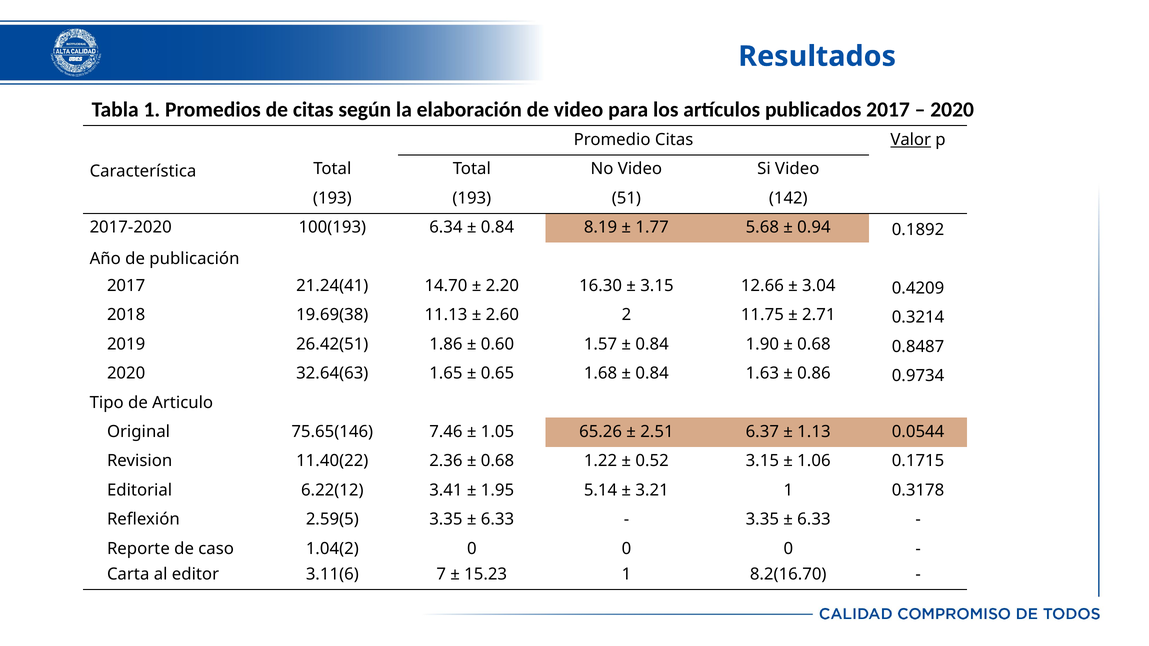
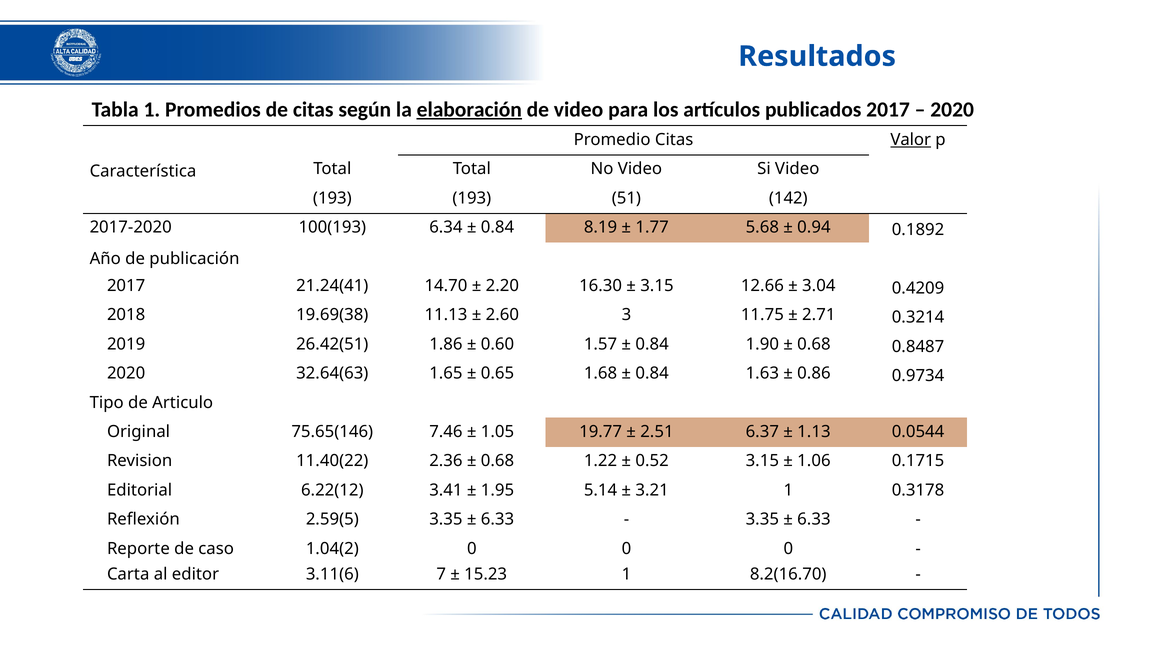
elaboración underline: none -> present (469, 110)
2: 2 -> 3 (627, 315)
65.26: 65.26 -> 19.77 (601, 432)
